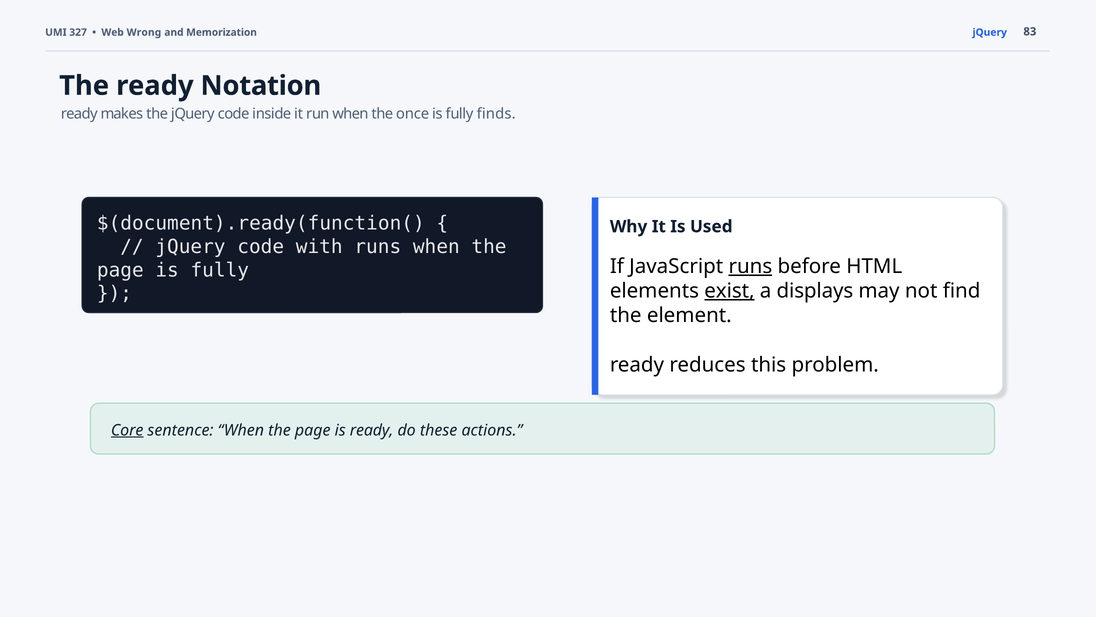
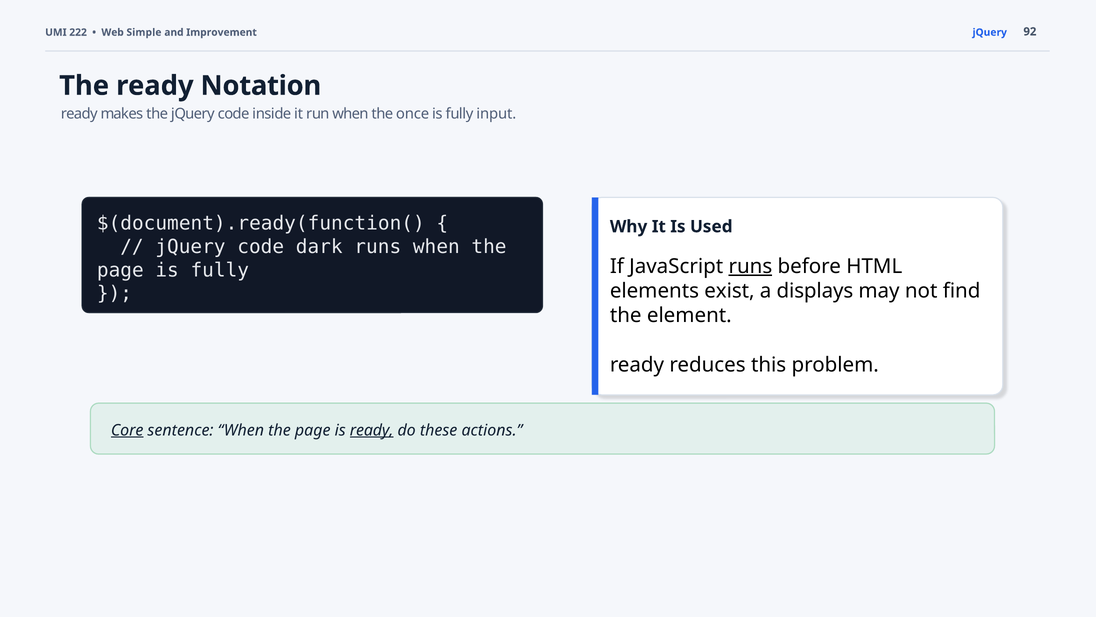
327: 327 -> 222 (78, 32)
Wrong: Wrong -> Simple (144, 32)
Memorization: Memorization -> Improvement (222, 32)
83: 83 -> 92 (1030, 32)
finds: finds -> input (496, 114)
with: with -> dark (319, 247)
exist underline: present -> none (729, 291)
ready underline: none -> present (372, 430)
